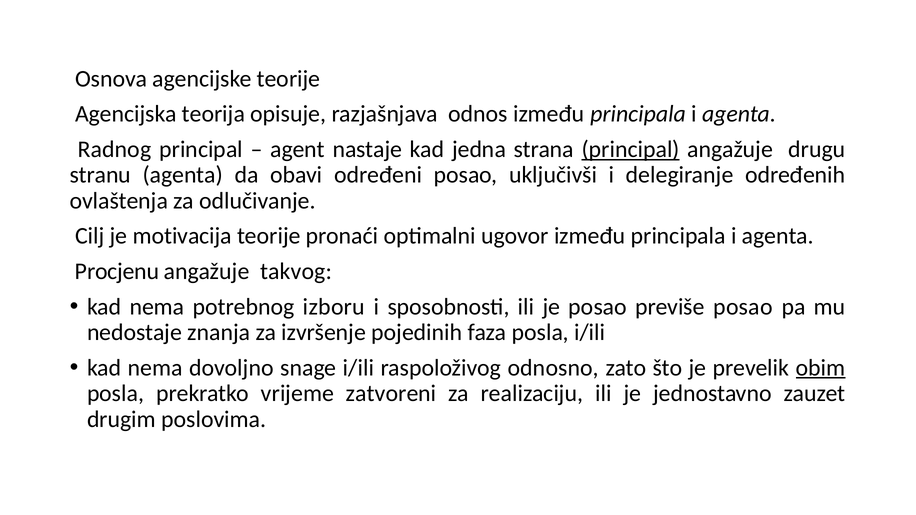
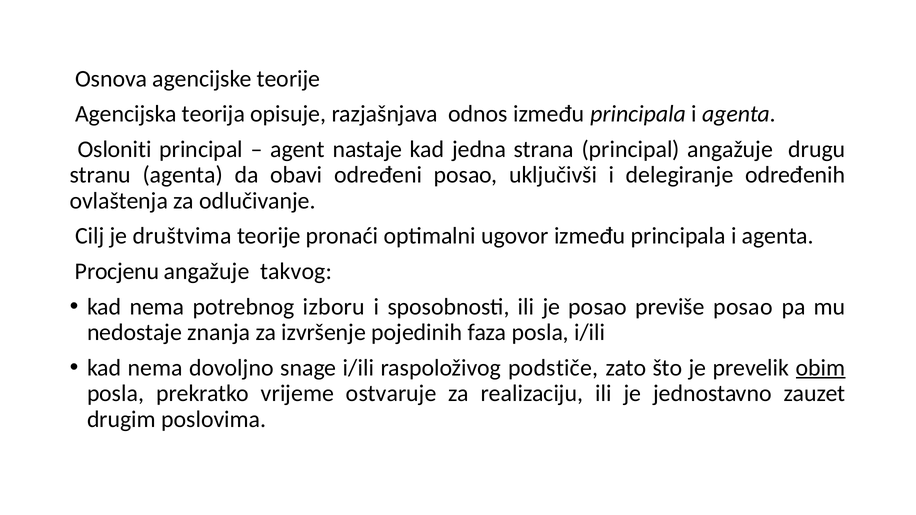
Radnog: Radnog -> Osloniti (115, 149)
principal underline: present -> none (631, 149)
motivacija: motivacija -> društvima (182, 236)
odnosno: odnosno -> podstiče (553, 368)
zatvoreni: zatvoreni -> ostvaruje (391, 394)
